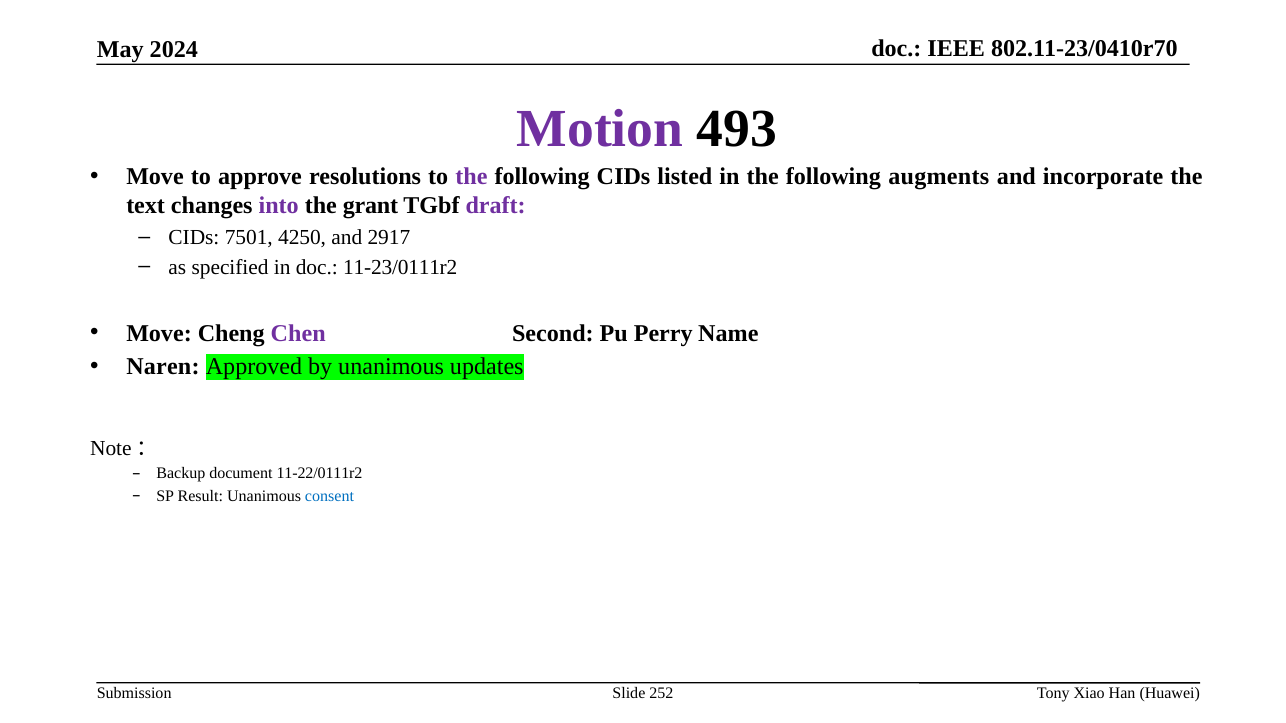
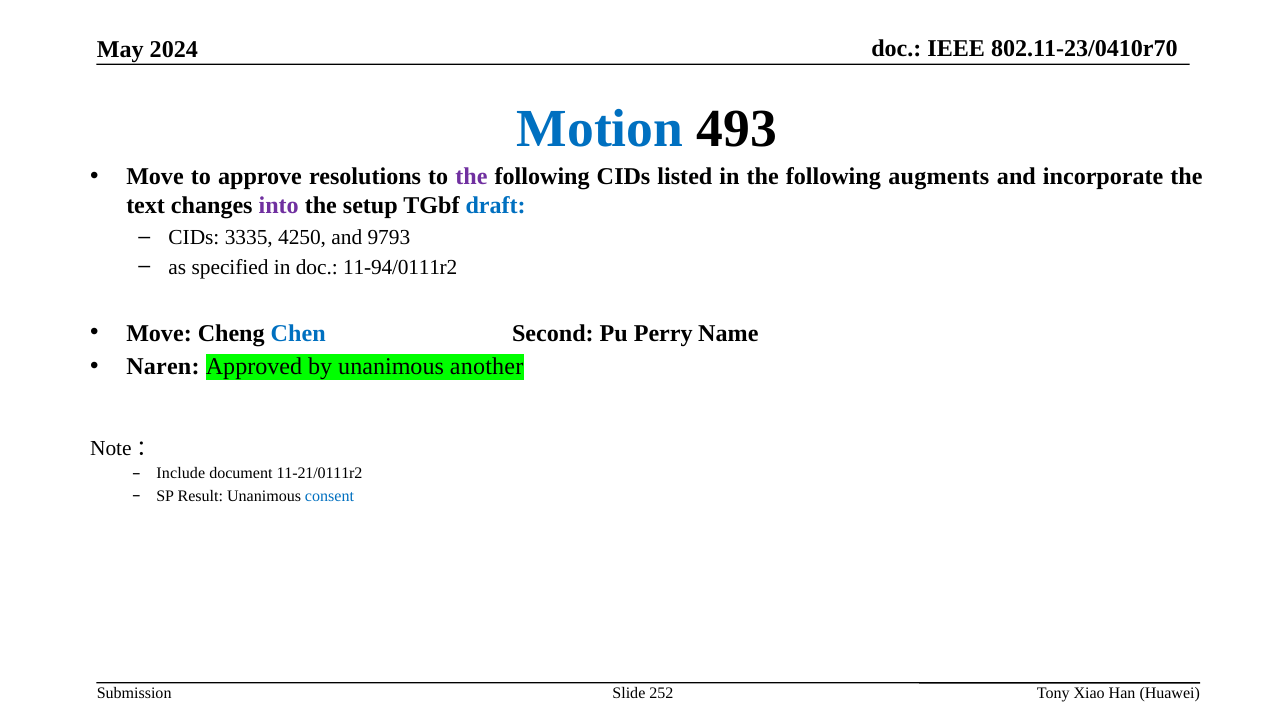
Motion colour: purple -> blue (600, 129)
grant: grant -> setup (370, 206)
draft colour: purple -> blue (496, 206)
7501: 7501 -> 3335 (249, 237)
2917: 2917 -> 9793 (389, 237)
11-23/0111r2: 11-23/0111r2 -> 11-94/0111r2 (400, 267)
Chen colour: purple -> blue (298, 333)
updates: updates -> another (487, 367)
Backup: Backup -> Include (181, 474)
11-22/0111r2: 11-22/0111r2 -> 11-21/0111r2 (320, 474)
